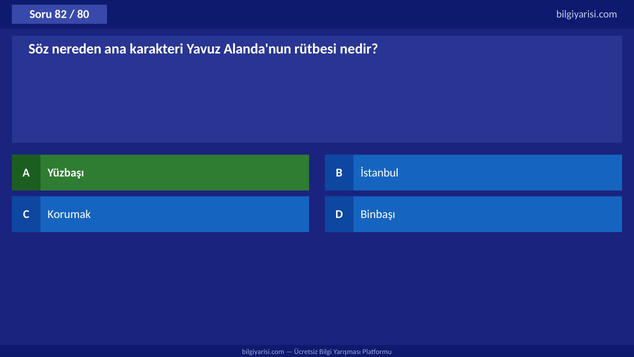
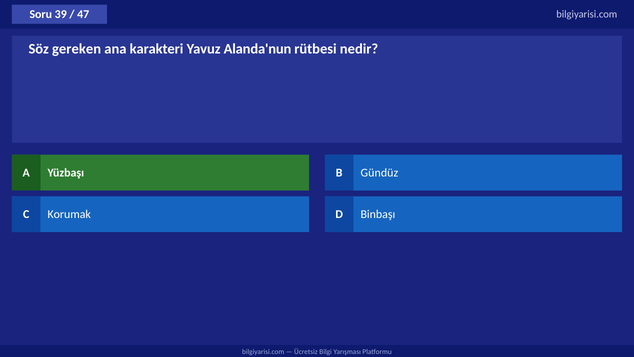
82: 82 -> 39 (61, 14)
80: 80 -> 47 (83, 14)
nereden: nereden -> gereken (77, 49)
İstanbul: İstanbul -> Gündüz (379, 173)
